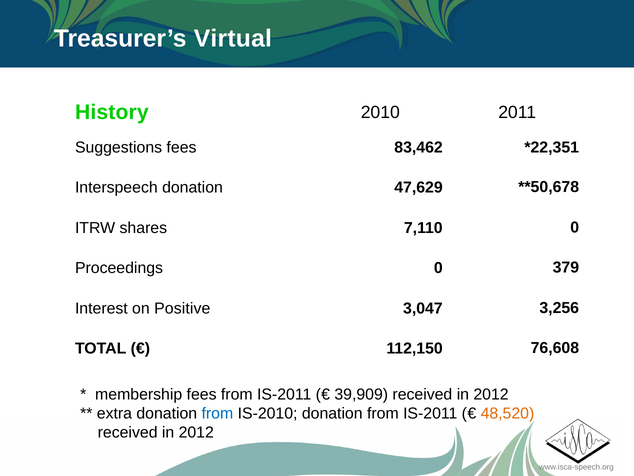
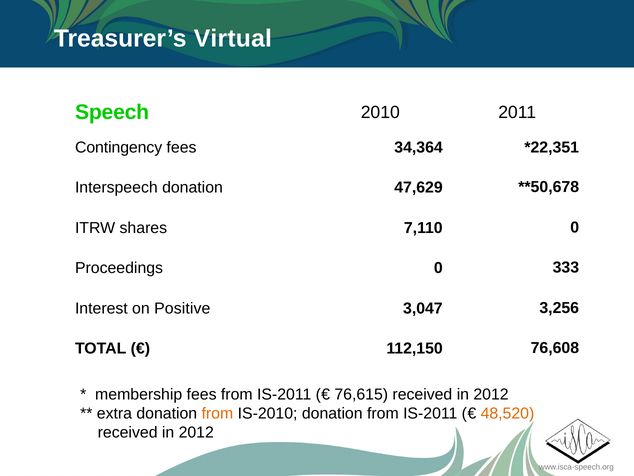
History: History -> Speech (112, 112)
Suggestions: Suggestions -> Contingency (119, 148)
83,462: 83,462 -> 34,364 (419, 148)
379: 379 -> 333 (566, 267)
39,909: 39,909 -> 76,615 (361, 394)
from colour: blue -> orange (217, 413)
